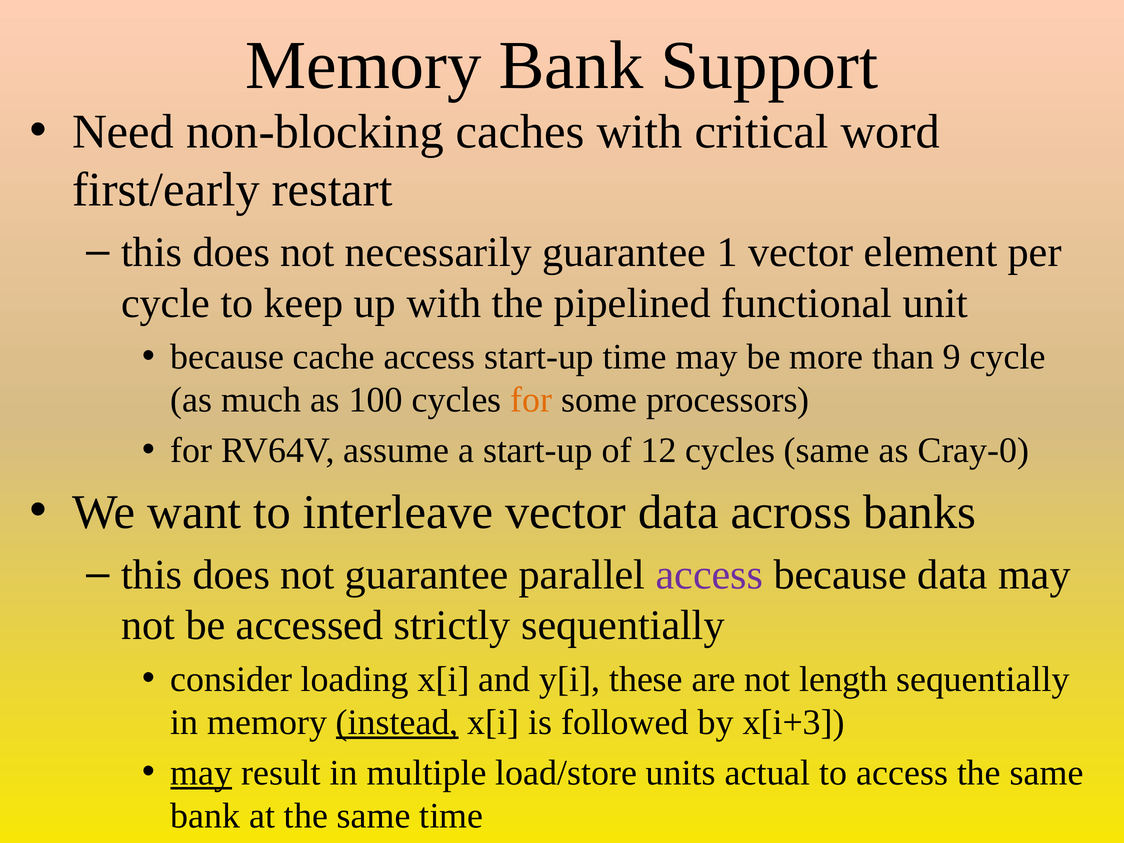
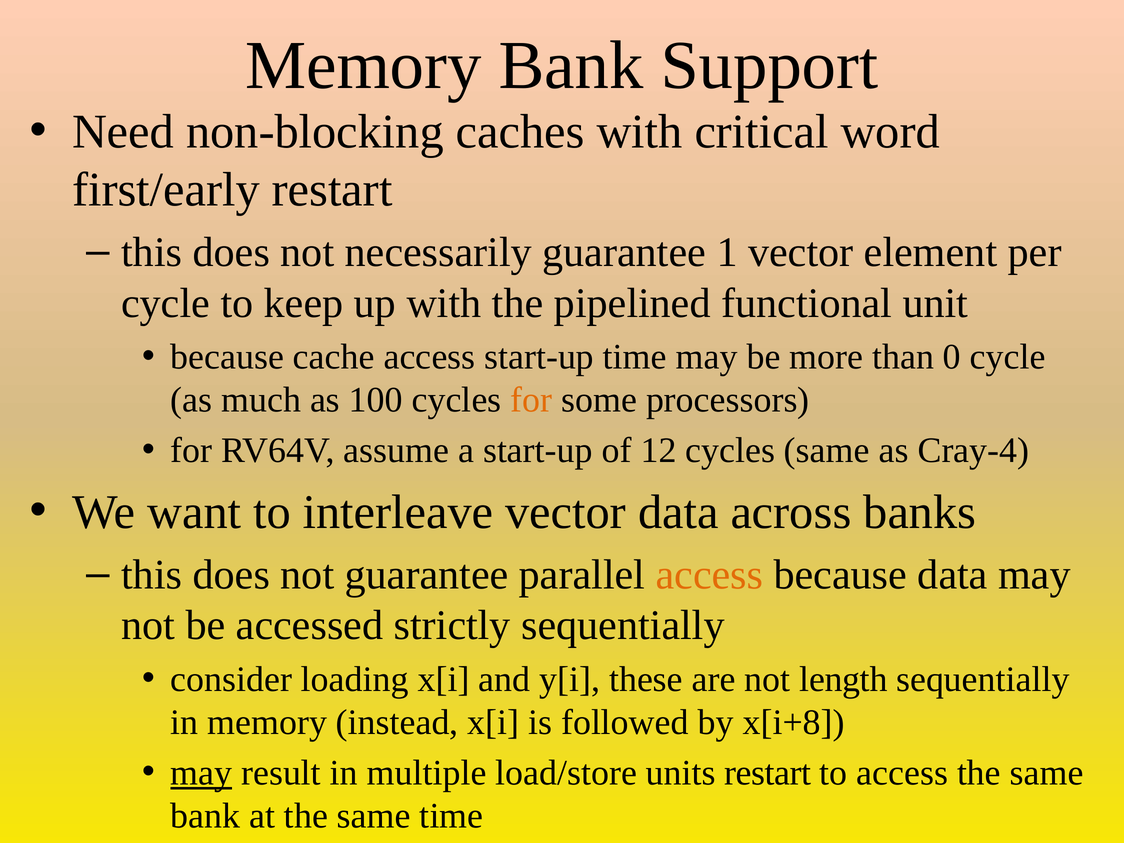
9: 9 -> 0 (952, 357)
Cray-0: Cray-0 -> Cray-4 (973, 451)
access colour: purple -> orange (709, 575)
instead underline: present -> none (397, 722)
x[i+3: x[i+3 -> x[i+8 (794, 722)
units actual: actual -> restart (768, 773)
